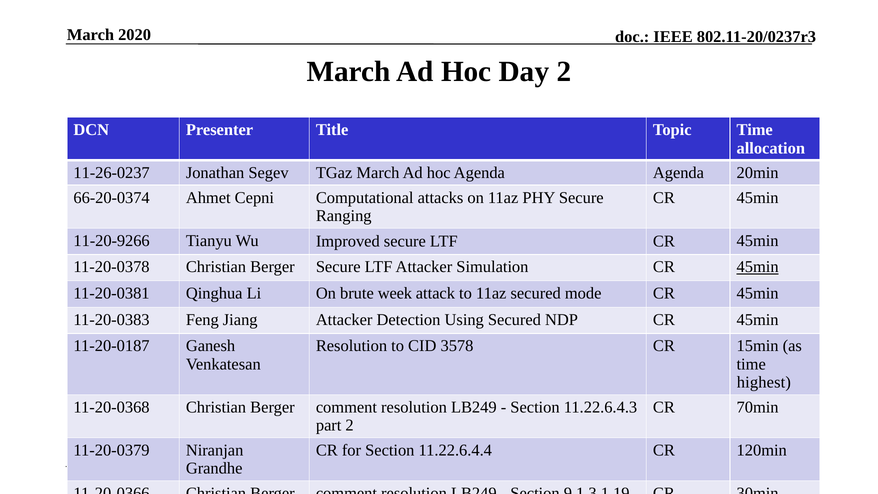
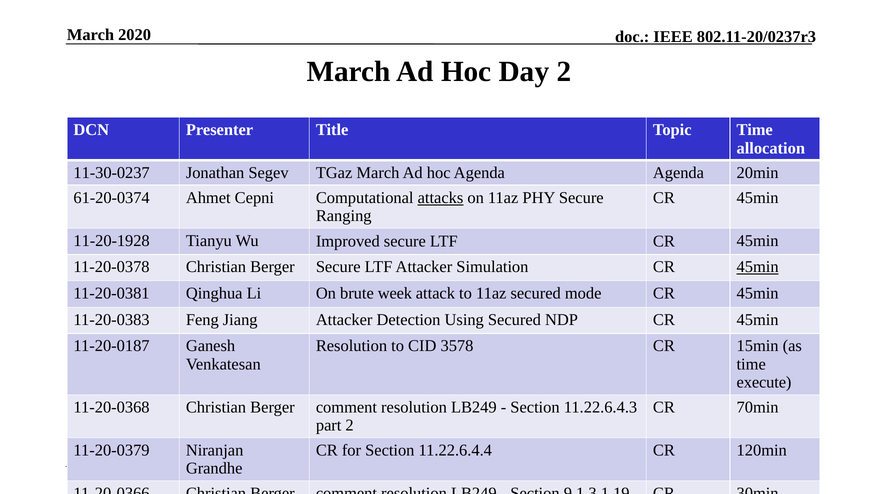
11-26-0237: 11-26-0237 -> 11-30-0237 (112, 173)
66-20-0374: 66-20-0374 -> 61-20-0374 (112, 198)
attacks underline: none -> present (441, 198)
11-20-9266: 11-20-9266 -> 11-20-1928 (112, 241)
highest: highest -> execute (764, 382)
